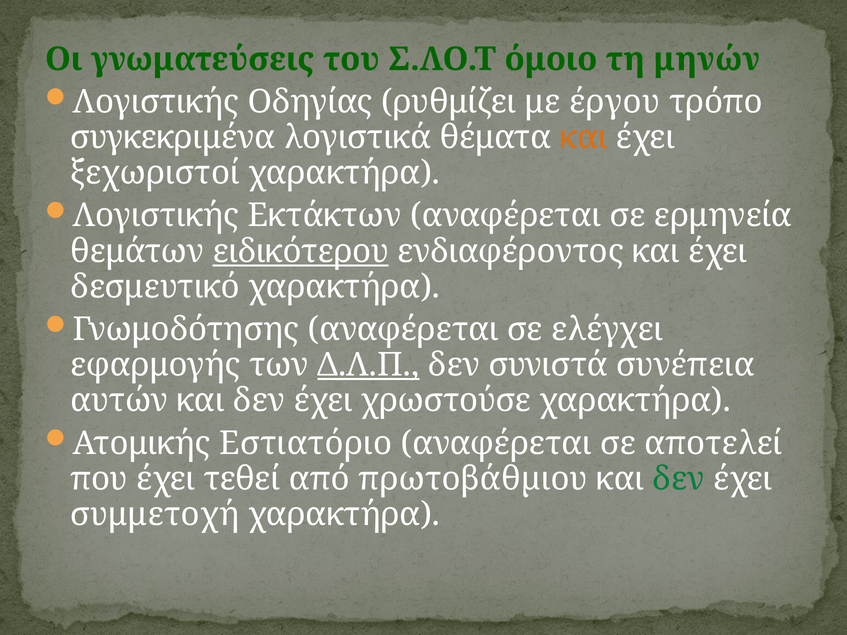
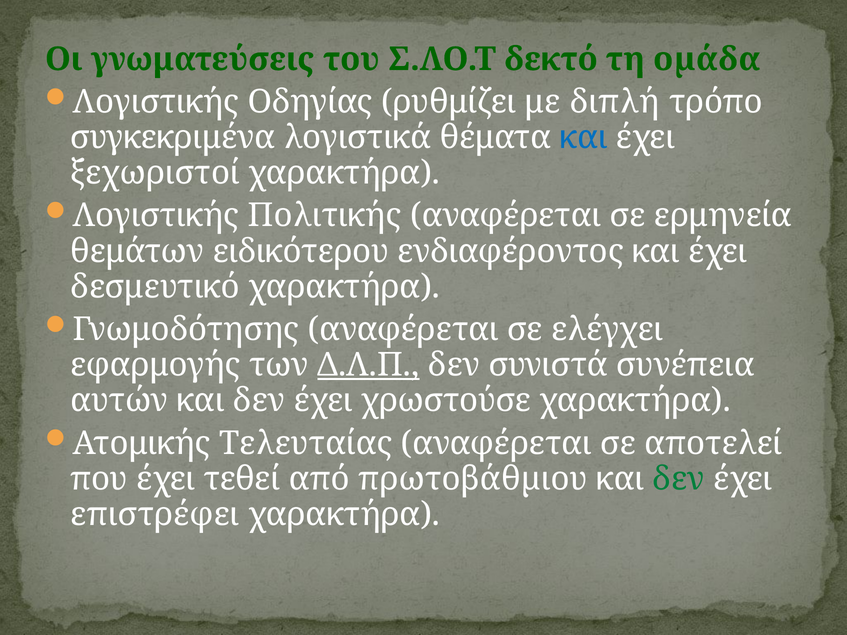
όμοιο: όμοιο -> δεκτό (551, 59)
μηνών: μηνών -> οµάδα (707, 59)
έργου: έργου -> διπλή (615, 102)
και colour: orange -> blue (584, 137)
Εκτάκτων: Εκτάκτων -> Πολιτικής (325, 216)
ειδικότερου underline: present -> none (301, 251)
Εστιατόριο: Εστιατόριο -> Τελευταίας (306, 443)
συμμετοχή: συμμετοχή -> επιστρέφει (155, 515)
